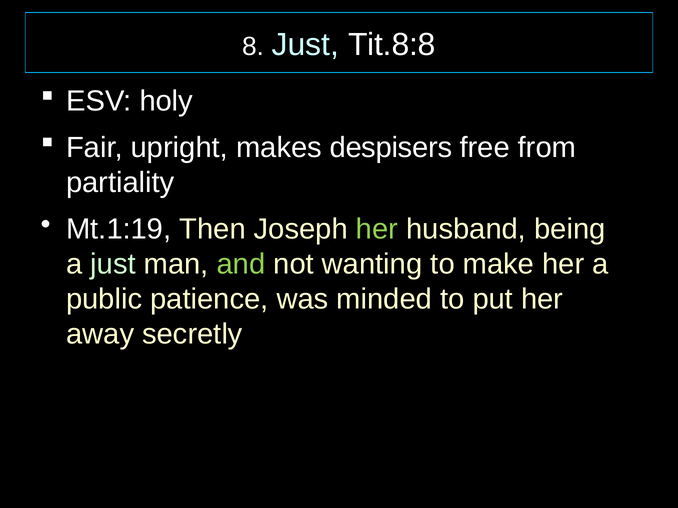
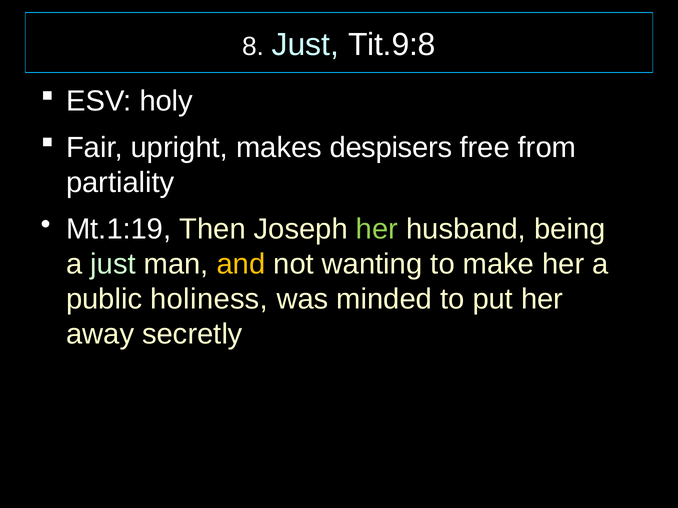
Tit.8:8: Tit.8:8 -> Tit.9:8 (392, 45)
and colour: light green -> yellow (241, 264)
patience: patience -> holiness (209, 299)
